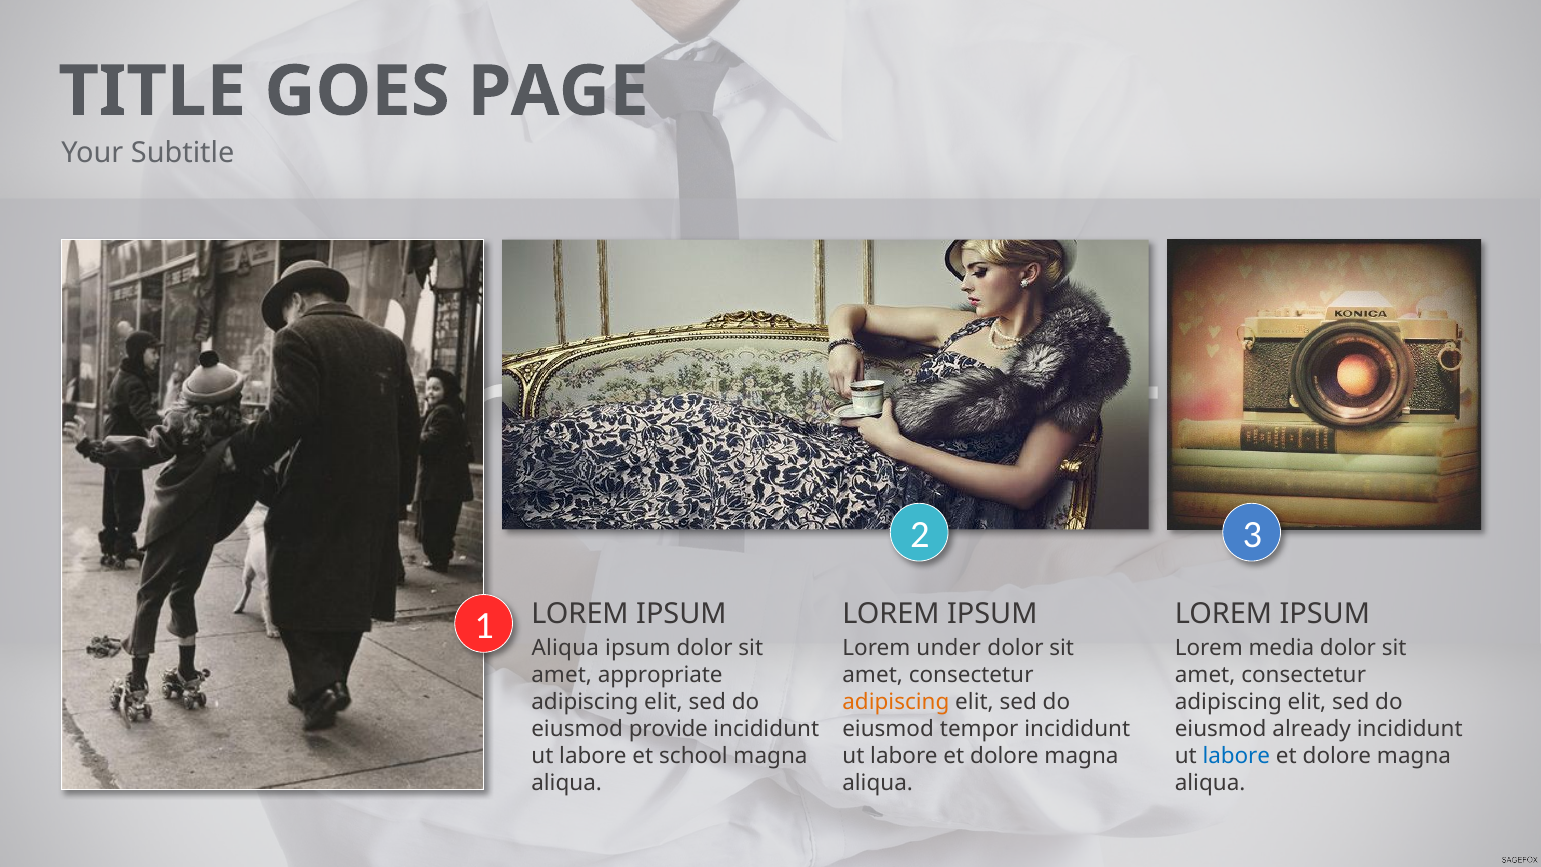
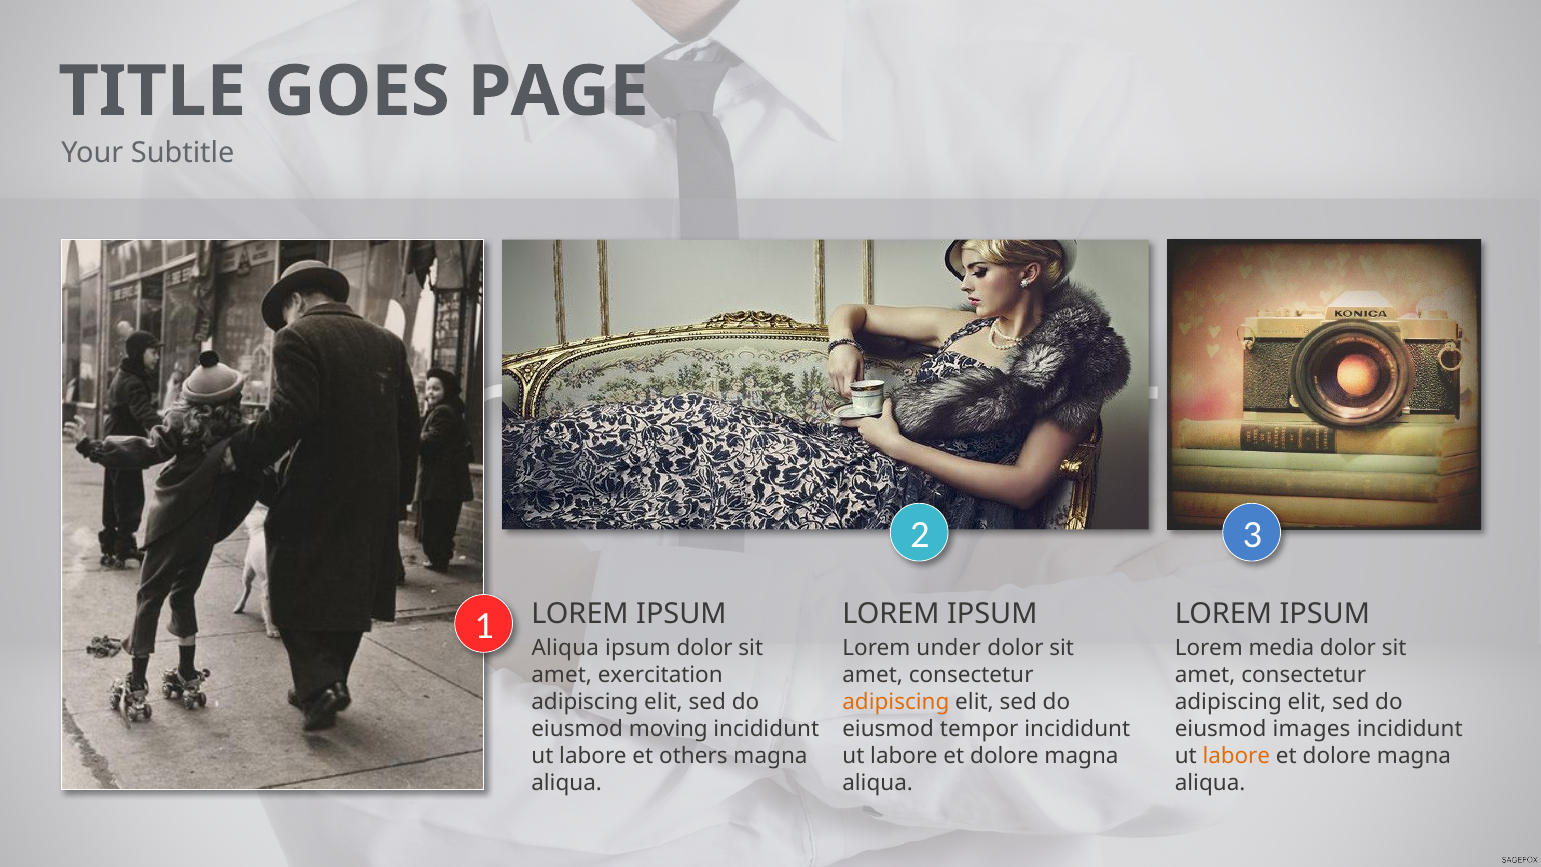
appropriate: appropriate -> exercitation (660, 675)
provide: provide -> moving (668, 729)
already: already -> images (1312, 729)
school: school -> others (693, 756)
labore colour: blue -> orange (1236, 756)
